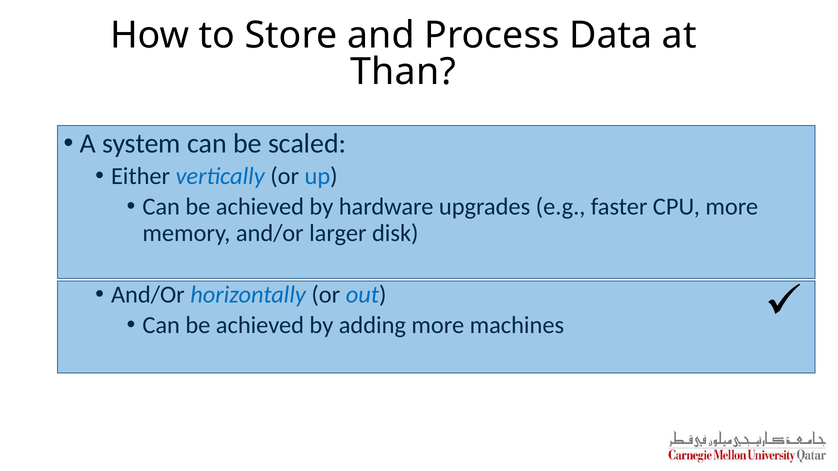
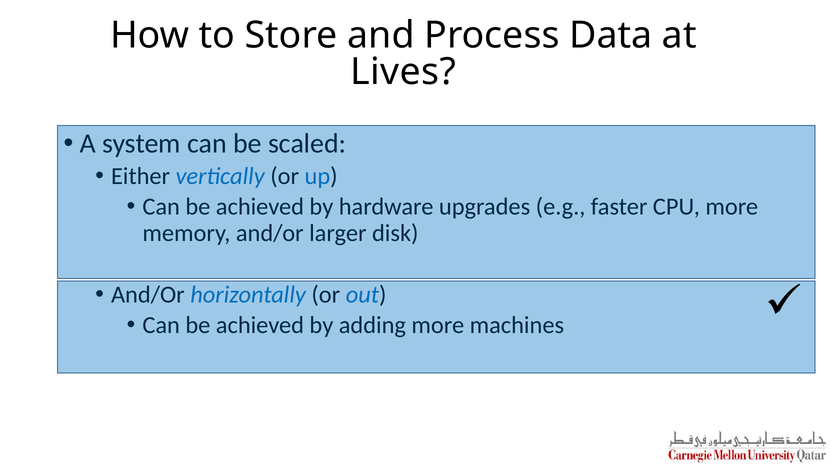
Than: Than -> Lives (403, 72)
